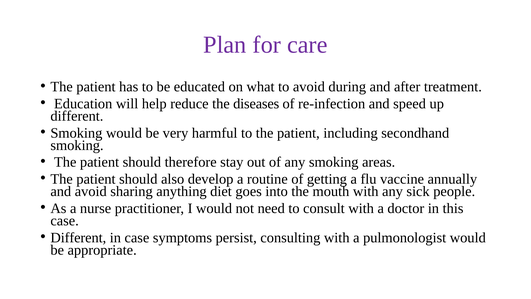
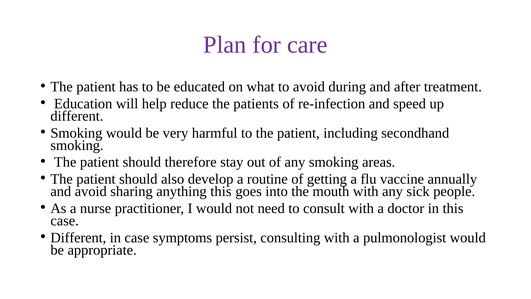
diseases: diseases -> patients (256, 104)
anything diet: diet -> this (221, 191)
